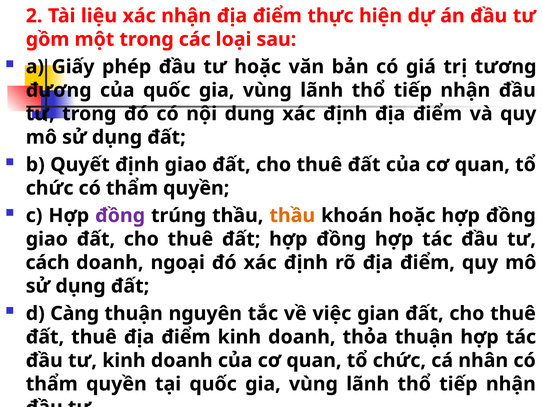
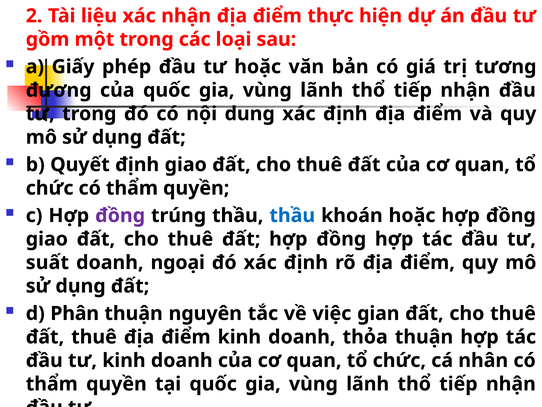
thầu colour: orange -> blue (292, 215)
cách: cách -> suất (47, 262)
Càng: Càng -> Phân (75, 313)
